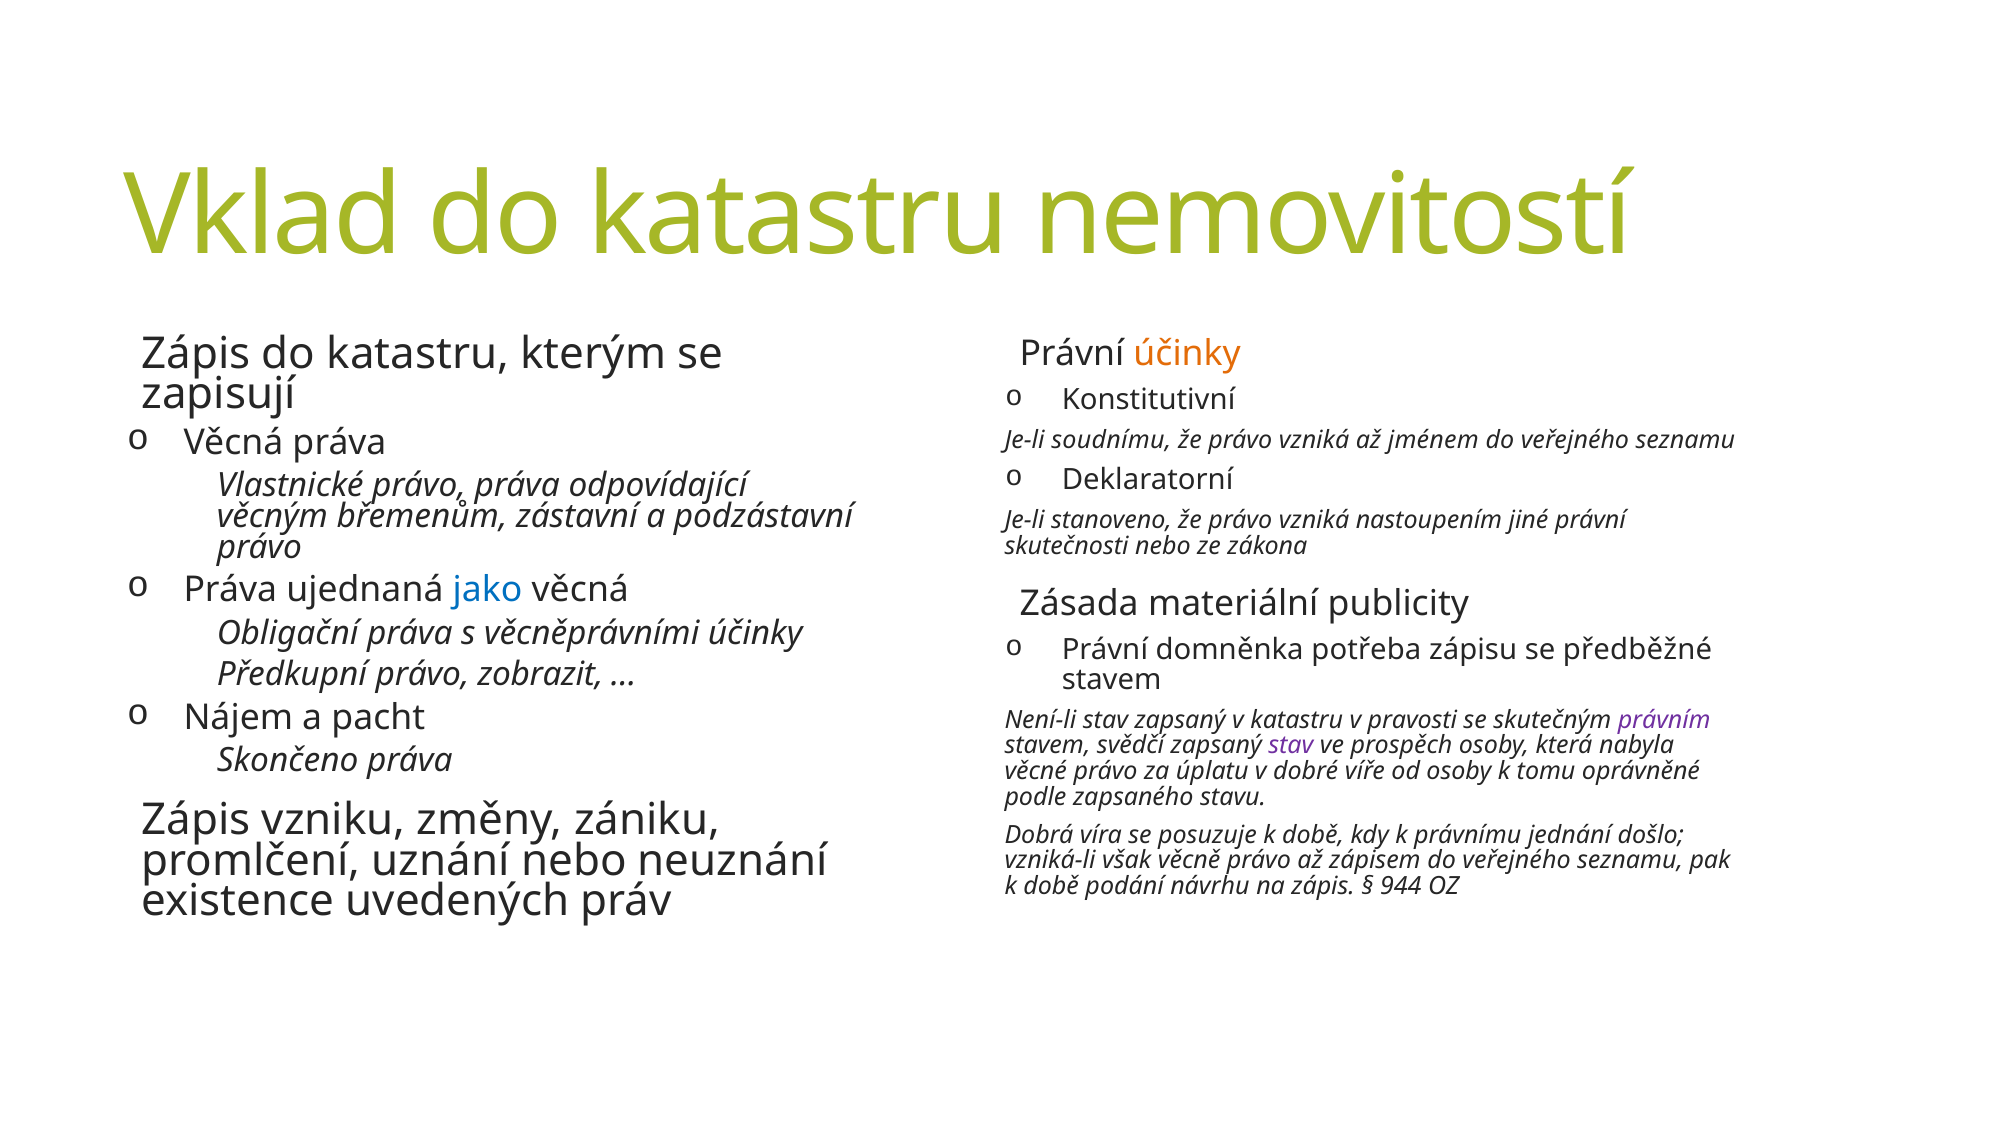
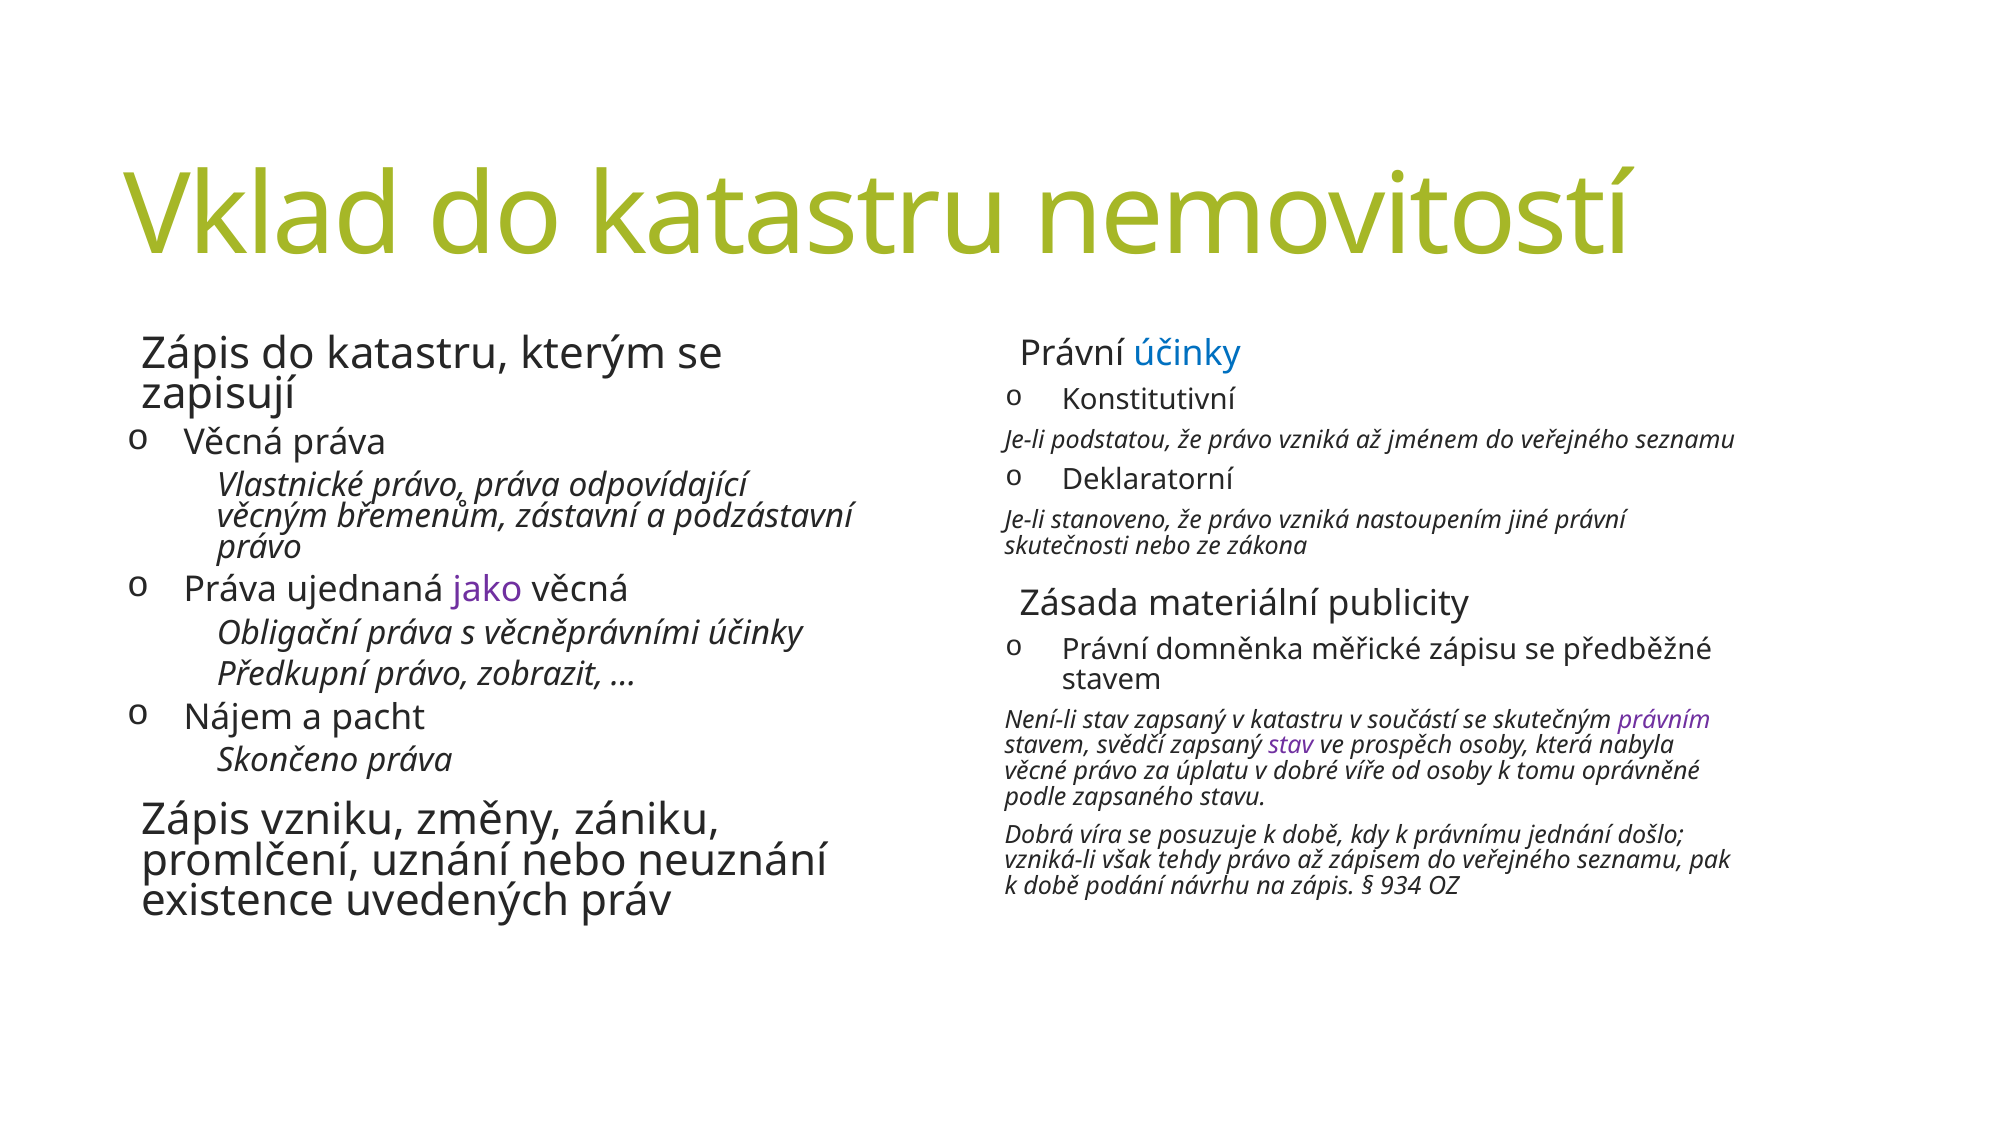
účinky colour: orange -> blue (1187, 354)
soudnímu: soudnímu -> podstatou (1111, 440)
jako colour: blue -> purple (487, 590)
potřeba: potřeba -> měřické (1366, 650)
pravosti: pravosti -> součástí (1412, 720)
věcně: věcně -> tehdy (1189, 861)
944: 944 -> 934 (1401, 886)
